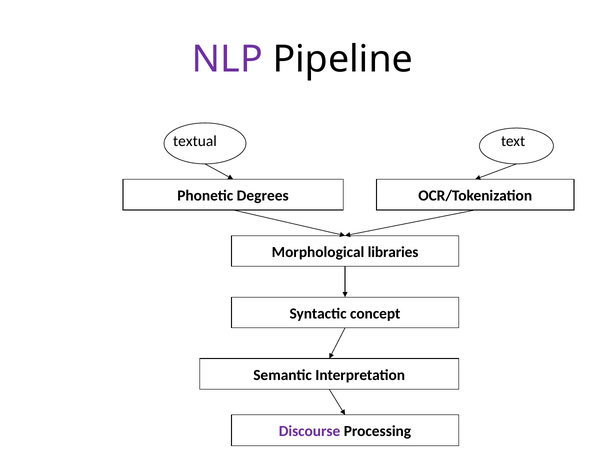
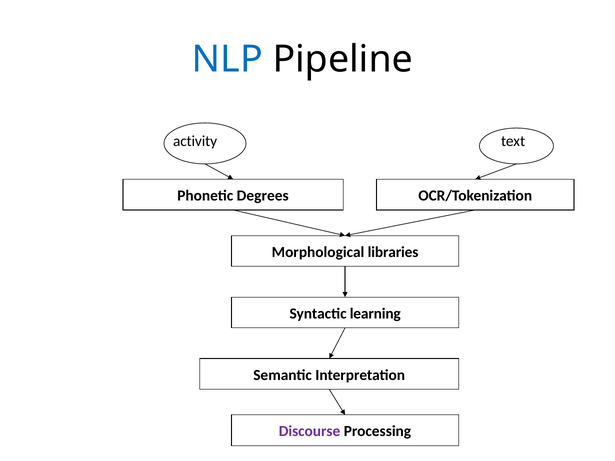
NLP colour: purple -> blue (227, 60)
textual: textual -> activity (195, 141)
concept: concept -> learning (375, 314)
